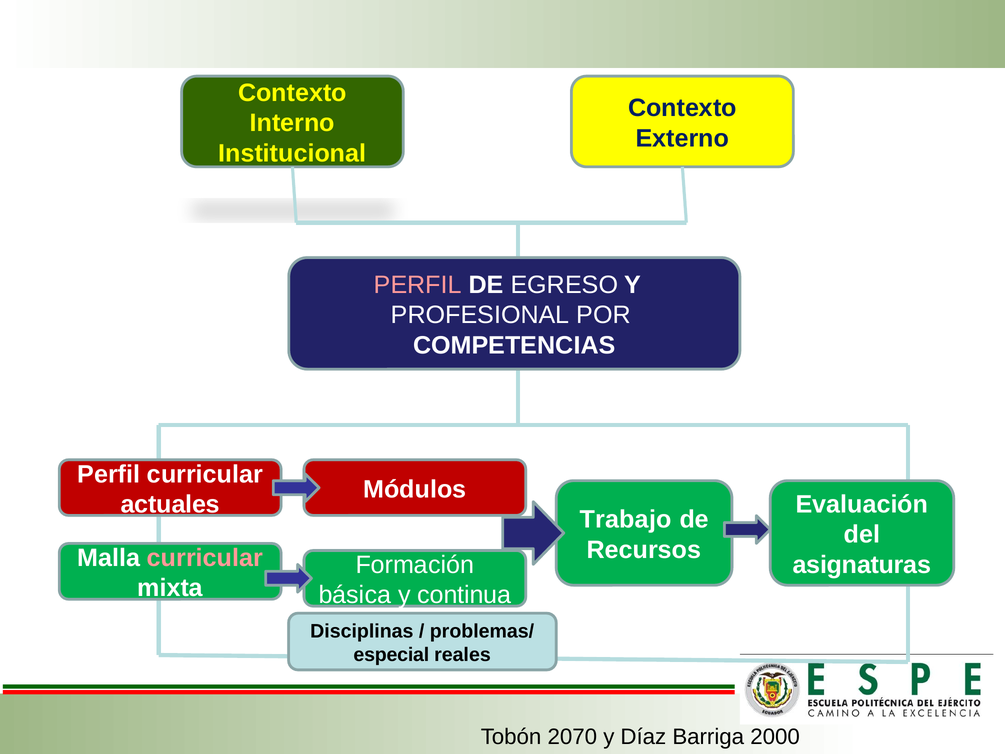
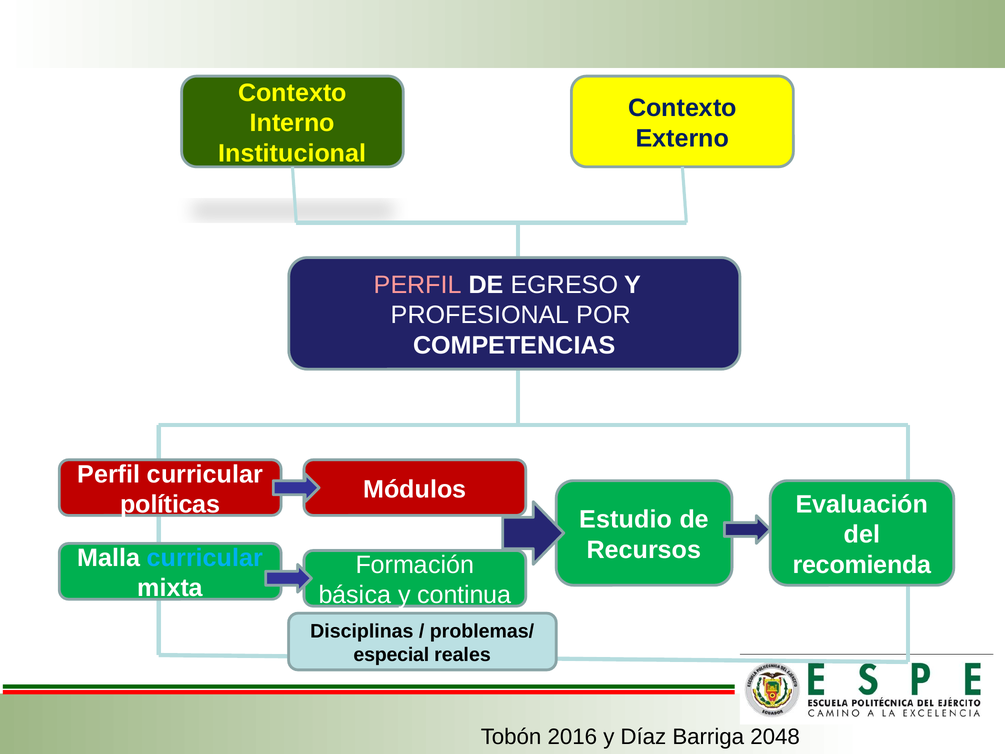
actuales: actuales -> políticas (170, 504)
Trabajo: Trabajo -> Estudio (626, 519)
curricular colour: pink -> light blue (205, 558)
asignaturas: asignaturas -> recomienda (862, 565)
2070: 2070 -> 2016 (572, 736)
2000: 2000 -> 2048 (775, 736)
